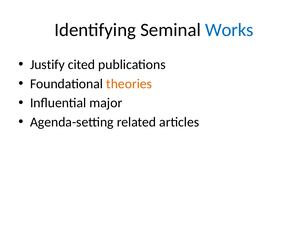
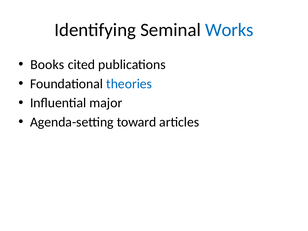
Justify: Justify -> Books (47, 65)
theories colour: orange -> blue (129, 84)
related: related -> toward (136, 122)
